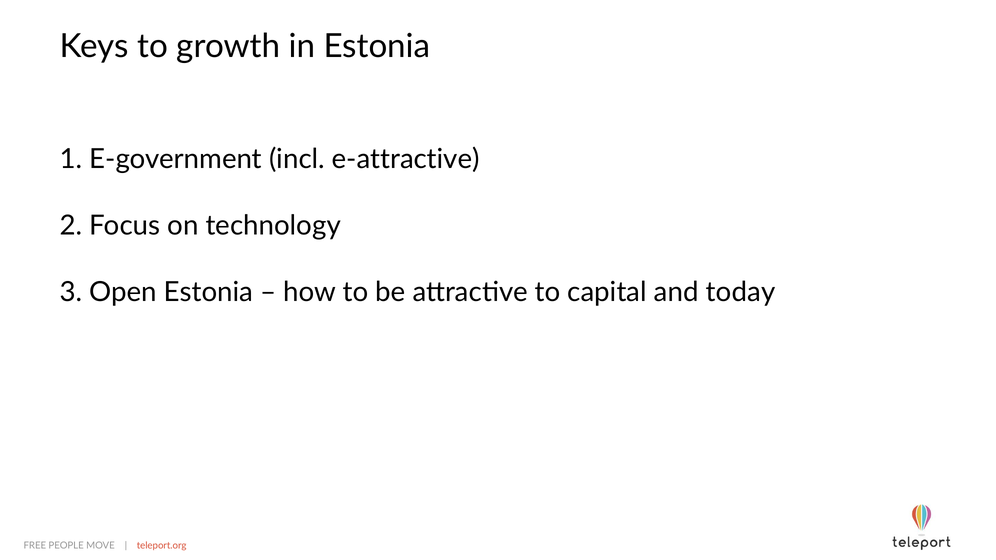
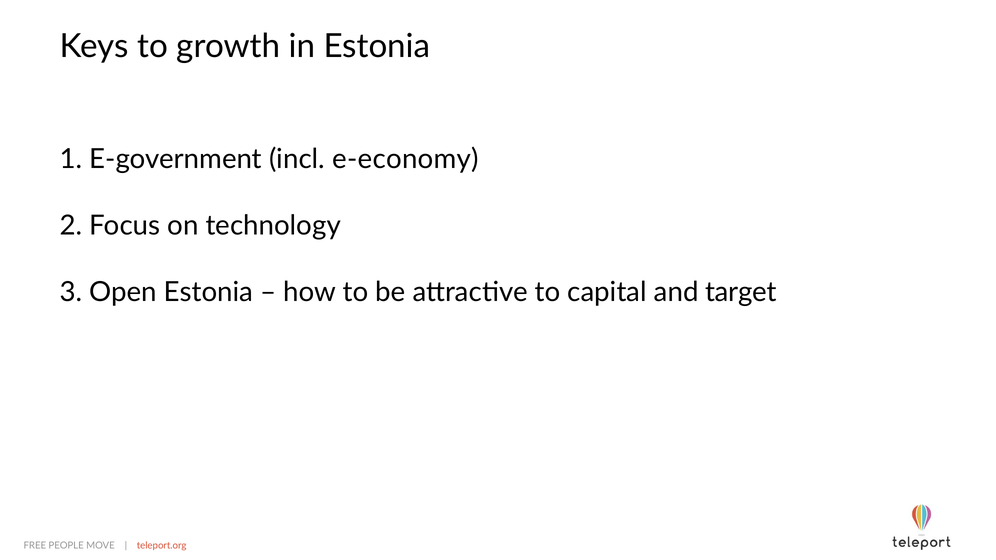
e-attractive: e-attractive -> e-economy (406, 159)
today: today -> target (741, 292)
